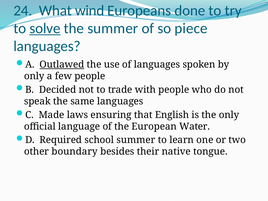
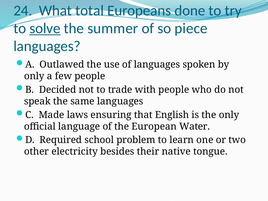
wind: wind -> total (90, 11)
Outlawed underline: present -> none (62, 65)
school summer: summer -> problem (136, 140)
boundary: boundary -> electricity (75, 152)
